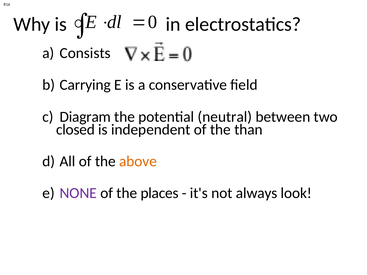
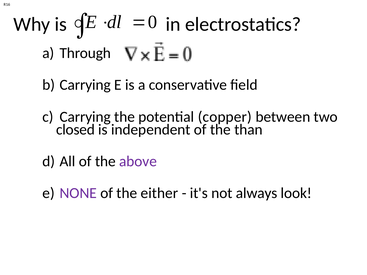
Consists: Consists -> Through (85, 53)
Diagram: Diagram -> Carrying (85, 117)
neutral: neutral -> copper (225, 117)
above colour: orange -> purple (138, 161)
places: places -> either (159, 193)
